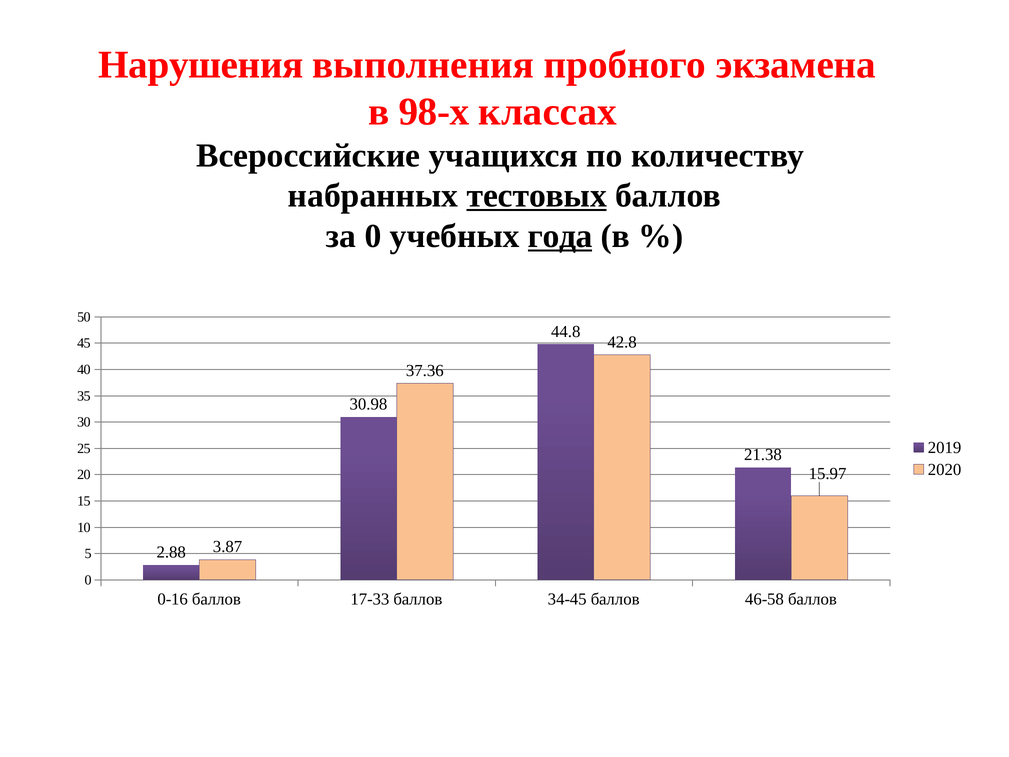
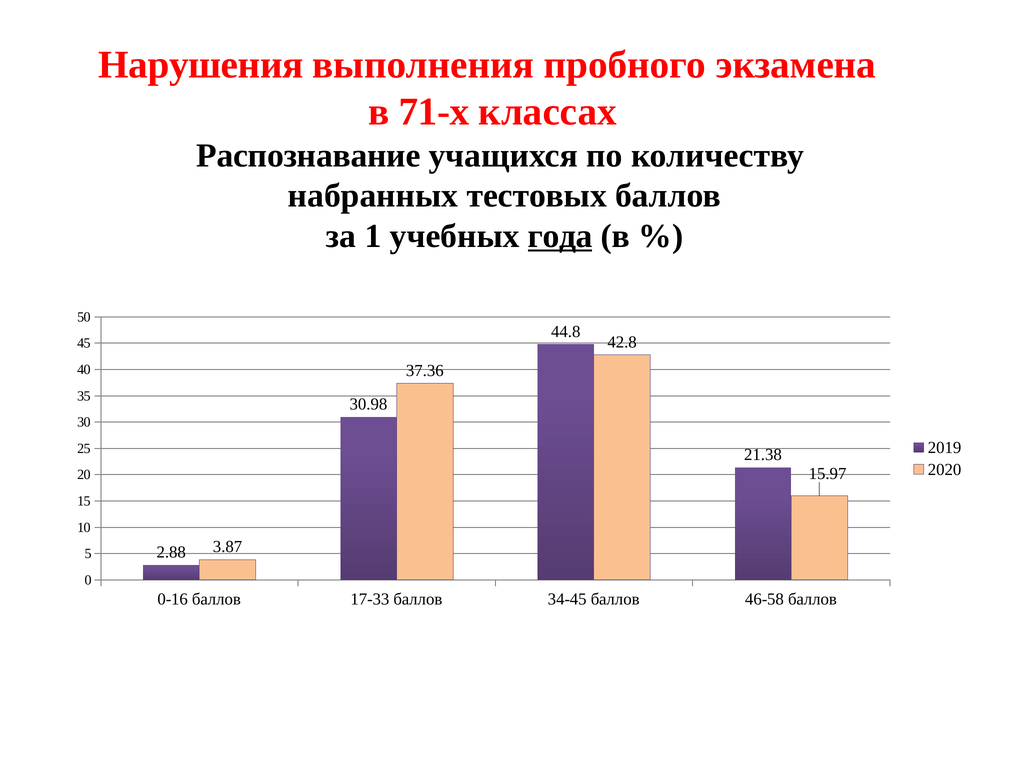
98-х: 98-х -> 71-х (434, 112)
Всероссийские: Всероссийские -> Распознавание (308, 155)
тестовых underline: present -> none (537, 196)
за 0: 0 -> 1 (373, 236)
